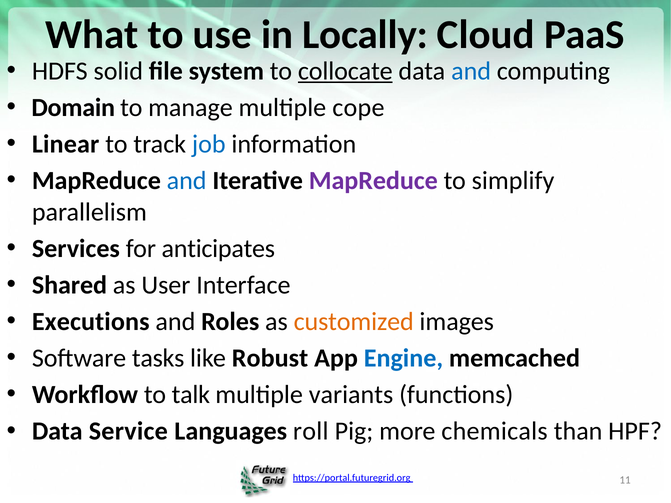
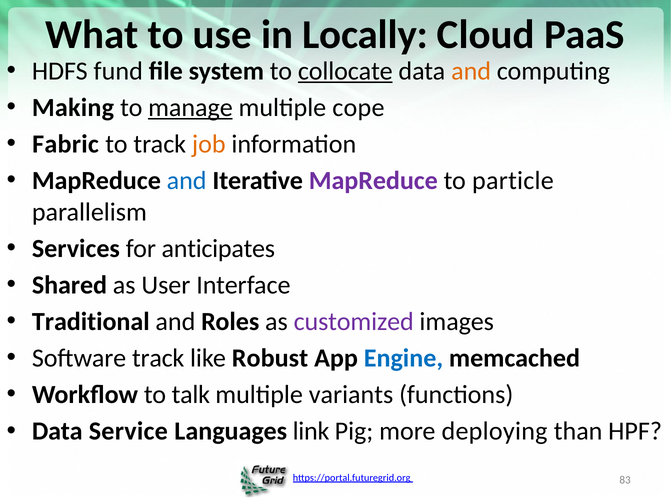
solid: solid -> fund (118, 71)
and colour: blue -> orange (471, 71)
Domain: Domain -> Making (73, 108)
manage underline: none -> present (190, 108)
Linear: Linear -> Fabric (66, 144)
job colour: blue -> orange (209, 144)
simplify: simplify -> particle (513, 181)
Executions: Executions -> Traditional (91, 322)
customized colour: orange -> purple (354, 322)
Software tasks: tasks -> track (158, 358)
roll: roll -> link (311, 432)
chemicals: chemicals -> deploying (495, 432)
11: 11 -> 83 (625, 480)
